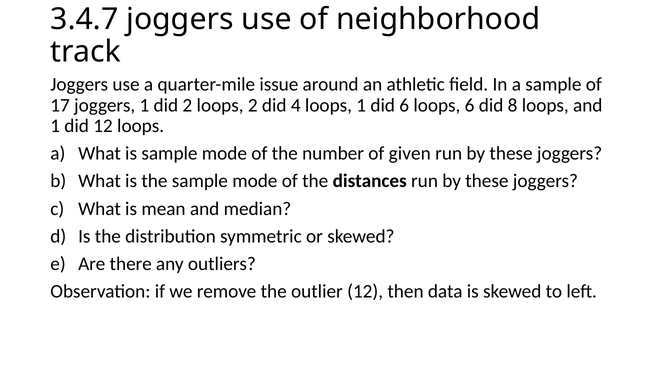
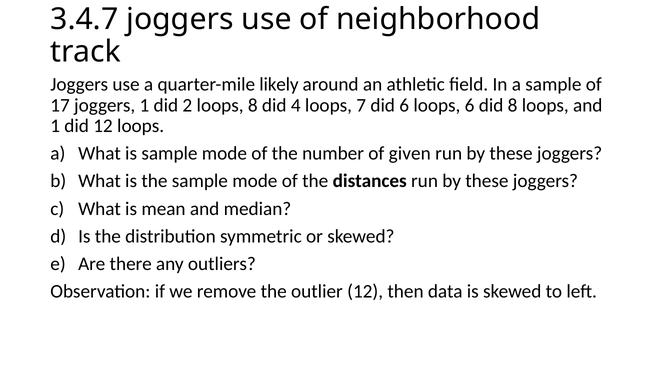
issue: issue -> likely (279, 84)
loops 2: 2 -> 8 (253, 105)
loops 1: 1 -> 7 (361, 105)
